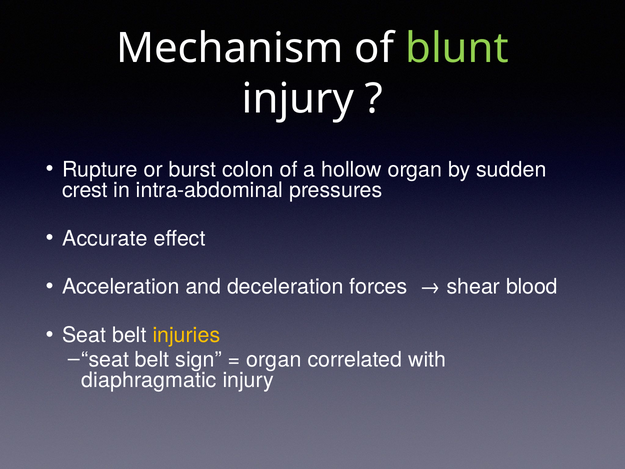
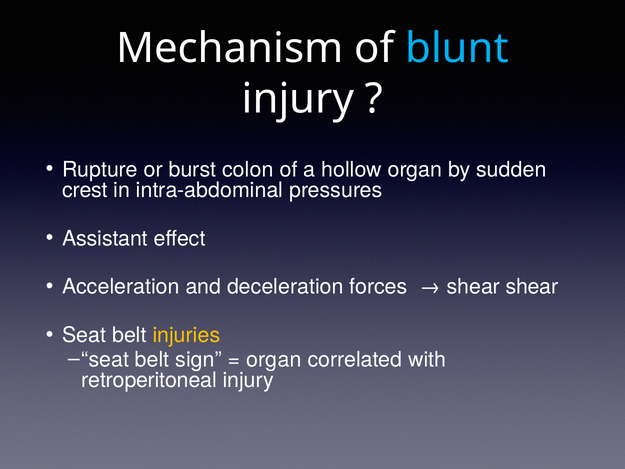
blunt colour: light green -> light blue (457, 48)
Accurate: Accurate -> Assistant (105, 238)
shear blood: blood -> shear (532, 287)
diaphragmatic: diaphragmatic -> retroperitoneal (149, 380)
